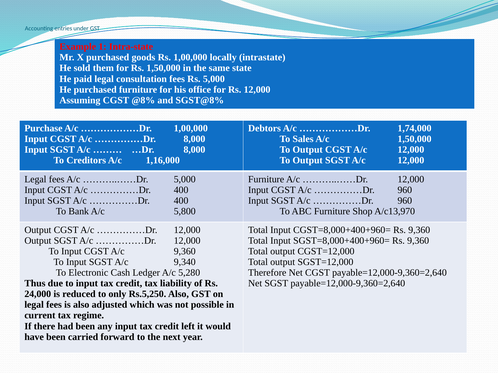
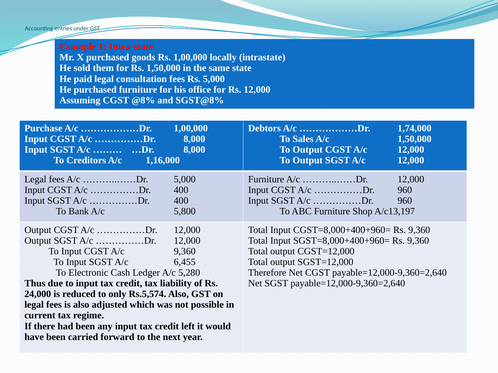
A/c13,970: A/c13,970 -> A/c13,197 (395, 212)
9,340: 9,340 -> 6,455 (185, 262)
Rs.5,250: Rs.5,250 -> Rs.5,574 (147, 294)
